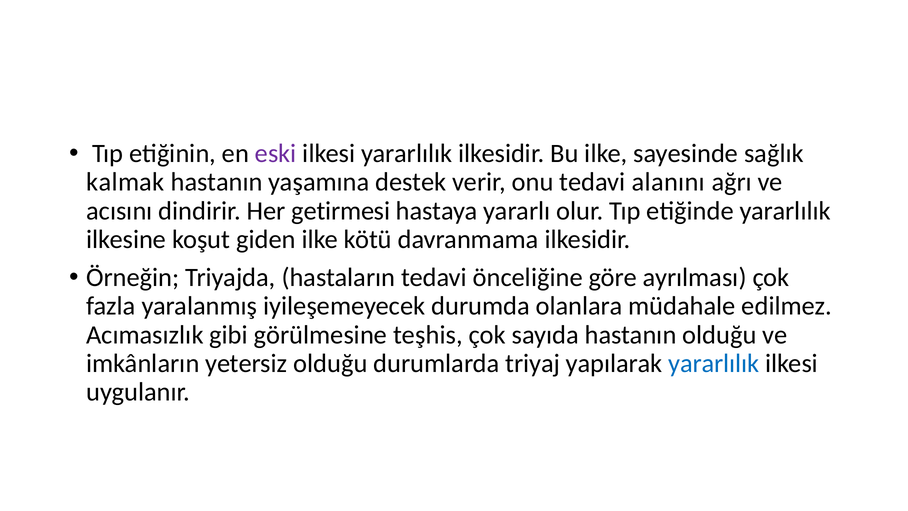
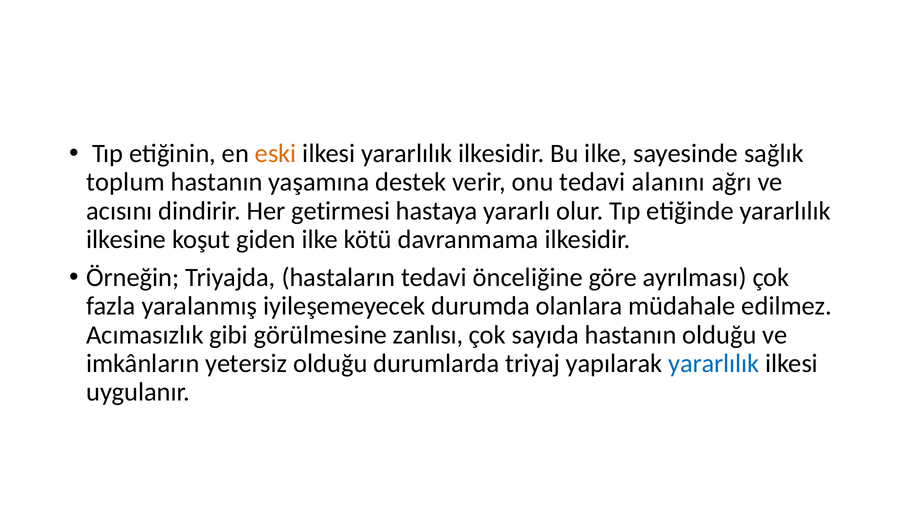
eski colour: purple -> orange (276, 154)
kalmak: kalmak -> toplum (126, 182)
teşhis: teşhis -> zanlısı (428, 335)
